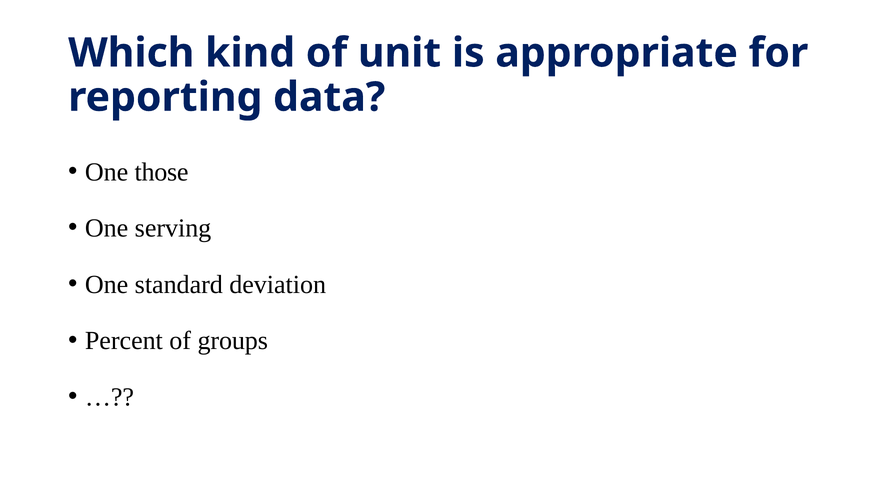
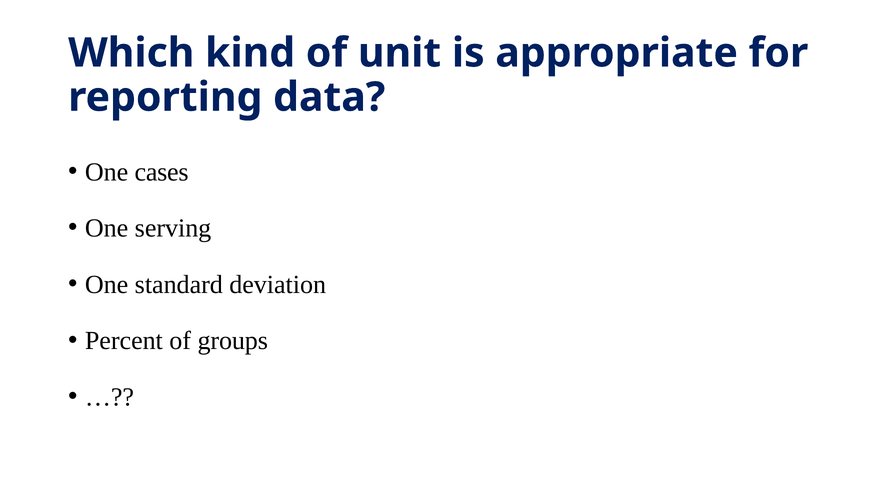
those: those -> cases (162, 172)
